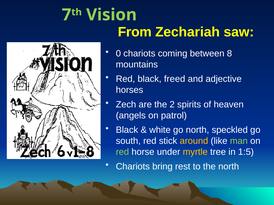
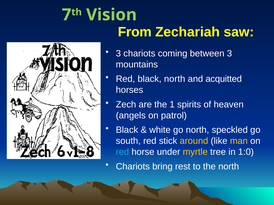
0: 0 -> 3 (118, 54)
between 8: 8 -> 3 (229, 54)
black freed: freed -> north (175, 79)
adjective: adjective -> acquitted (224, 79)
2: 2 -> 1 (172, 105)
man colour: light green -> yellow (239, 141)
red colour: light green -> light blue (122, 152)
1:5: 1:5 -> 1:0 (246, 152)
